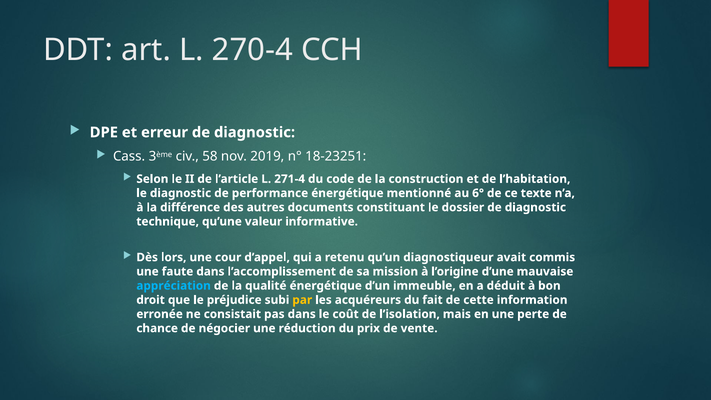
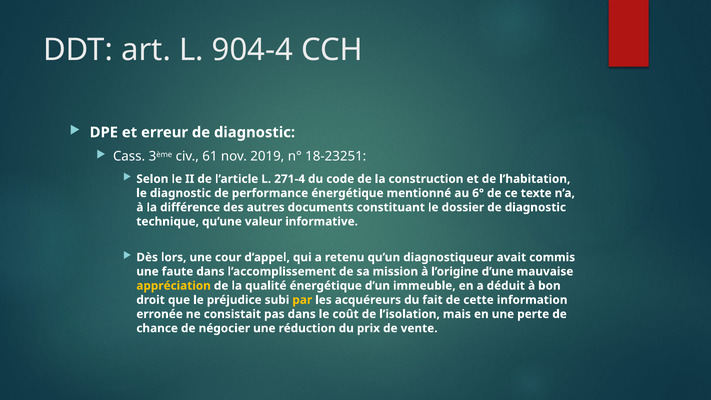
270-4: 270-4 -> 904-4 (252, 50)
58: 58 -> 61 (210, 157)
appréciation colour: light blue -> yellow (174, 286)
